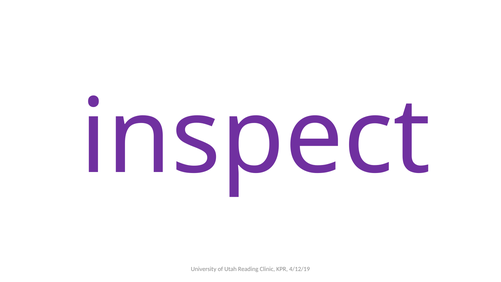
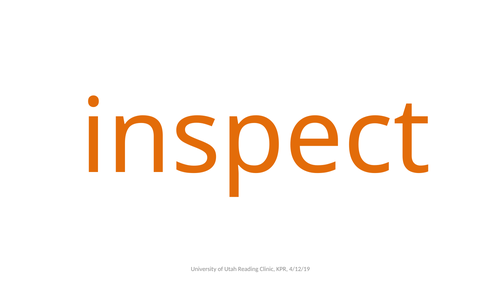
inspect colour: purple -> orange (255, 138)
